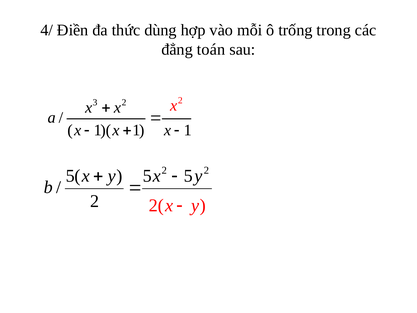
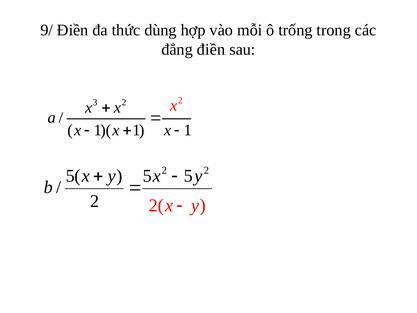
4/: 4/ -> 9/ (47, 30)
đẳng toán: toán -> điền (211, 49)
